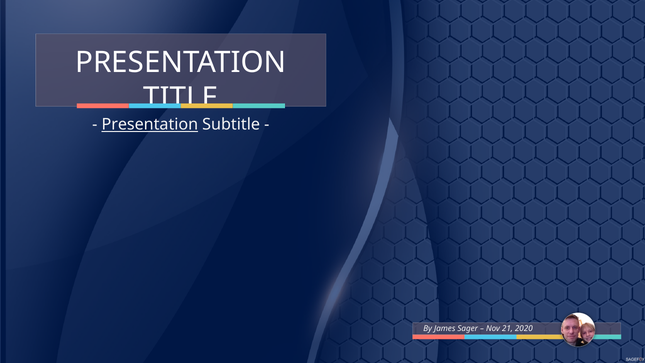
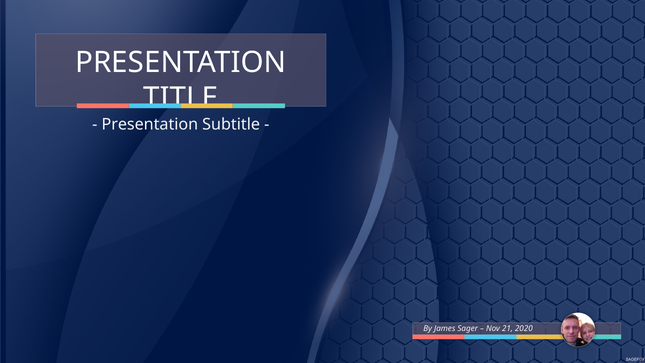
Presentation underline: present -> none (150, 124)
